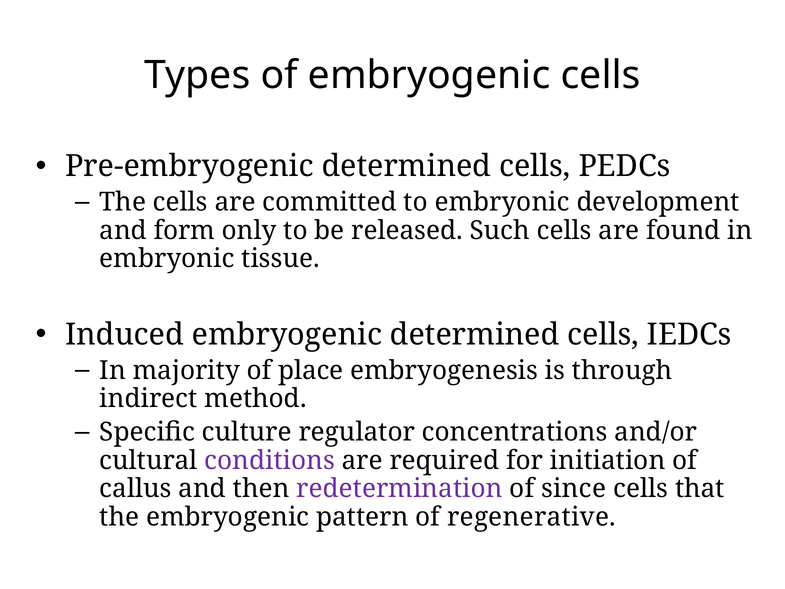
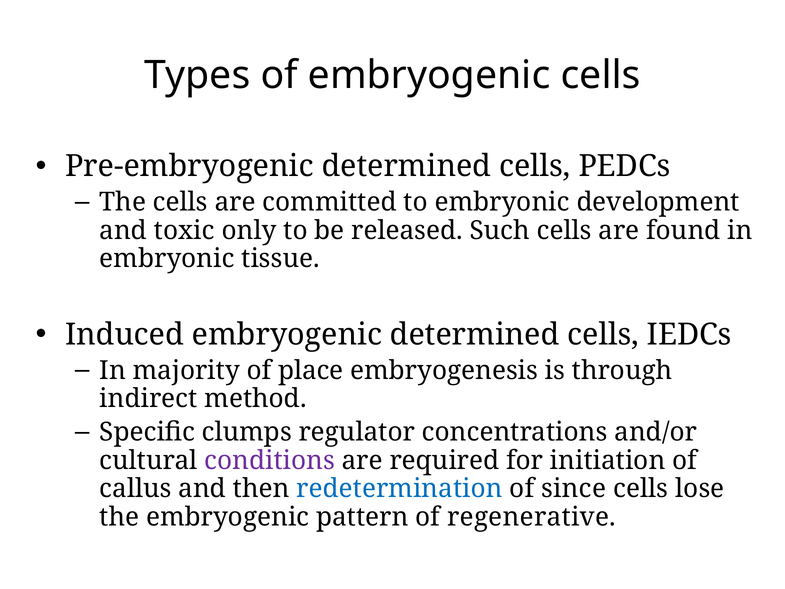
form: form -> toxic (184, 230)
culture: culture -> clumps (247, 432)
redetermination colour: purple -> blue (400, 488)
that: that -> lose (700, 488)
